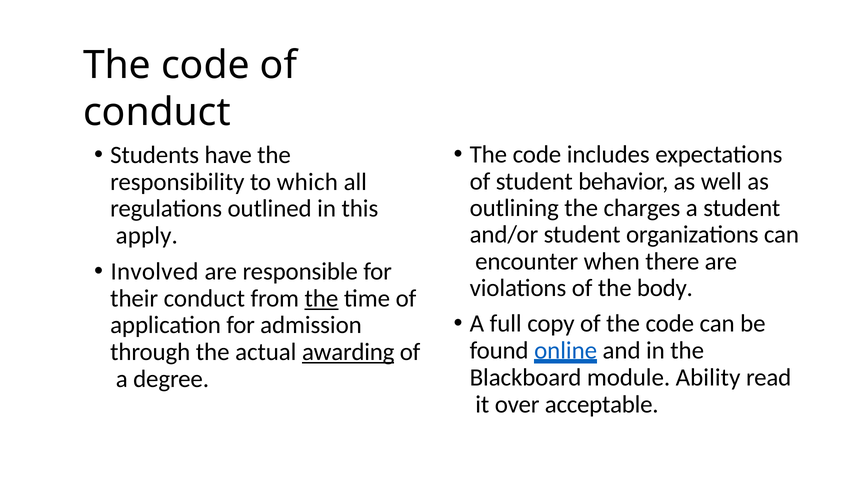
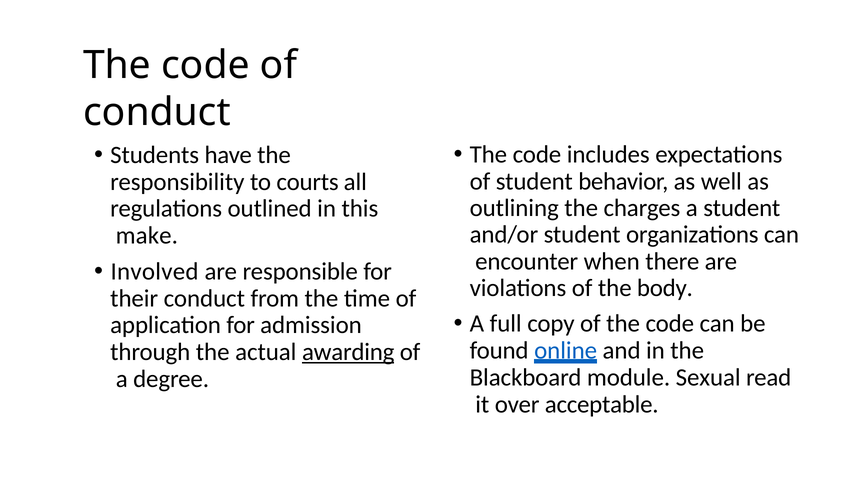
which: which -> courts (308, 182)
apply: apply -> make (147, 236)
the underline: present -> none (321, 298)
Ability: Ability -> Sexual (708, 377)
